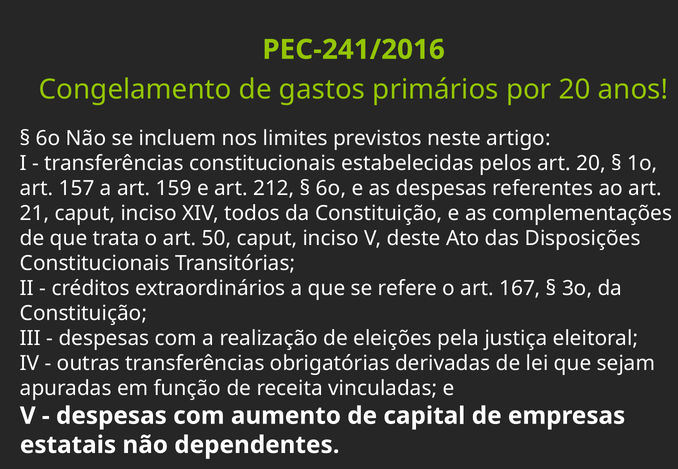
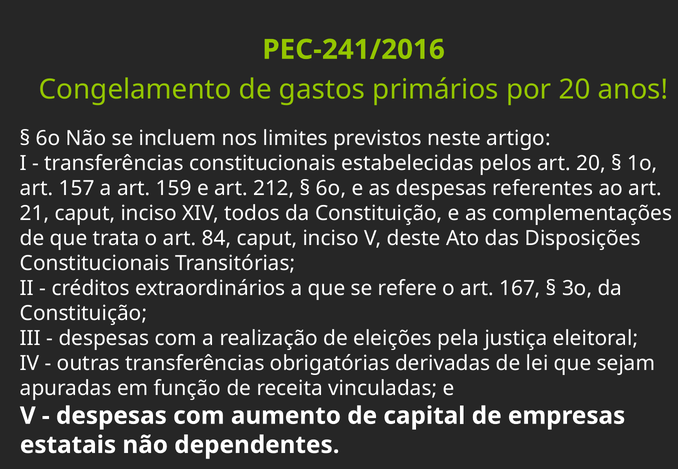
50: 50 -> 84 (216, 239)
